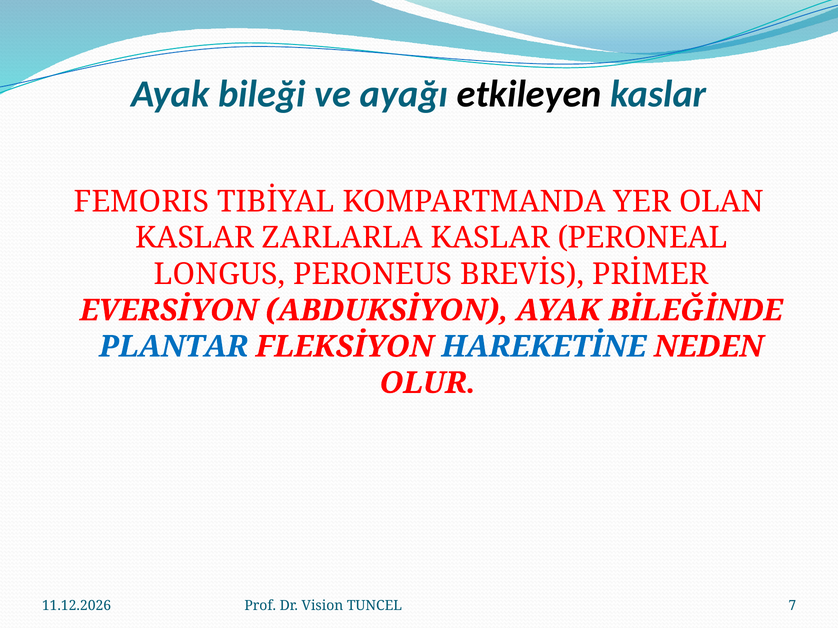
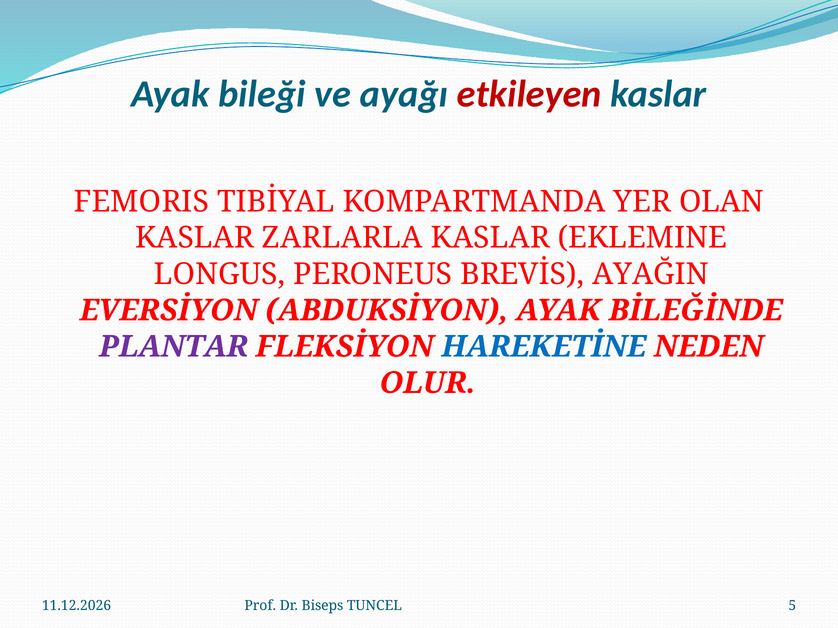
etkileyen colour: black -> red (529, 94)
PERONEAL: PERONEAL -> EKLEMINE (643, 238)
PRİMER: PRİMER -> AYAĞIN (651, 274)
PLANTAR colour: blue -> purple (174, 347)
Vision: Vision -> Biseps (323, 606)
7: 7 -> 5 (792, 606)
